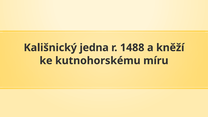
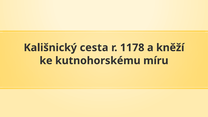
jedna: jedna -> cesta (94, 48)
1488: 1488 -> 1178 (132, 48)
